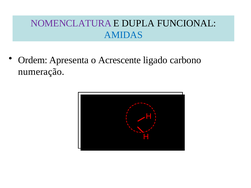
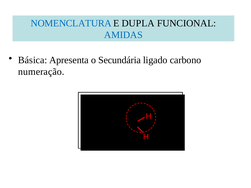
NOMENCLATURA colour: purple -> blue (71, 23)
Ordem: Ordem -> Básica (33, 60)
Acrescente: Acrescente -> Secundária (120, 60)
